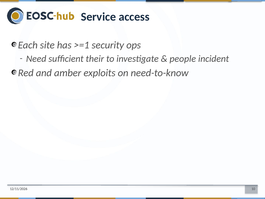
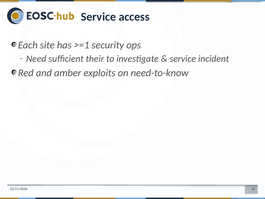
people: people -> service (183, 59)
